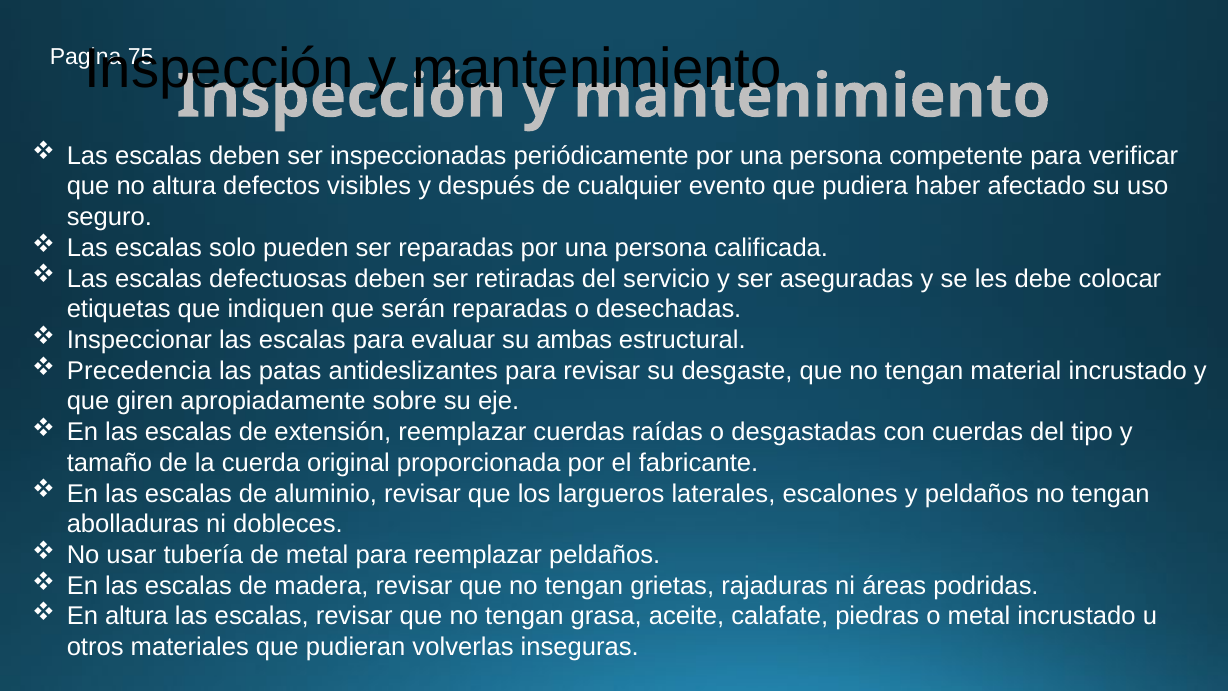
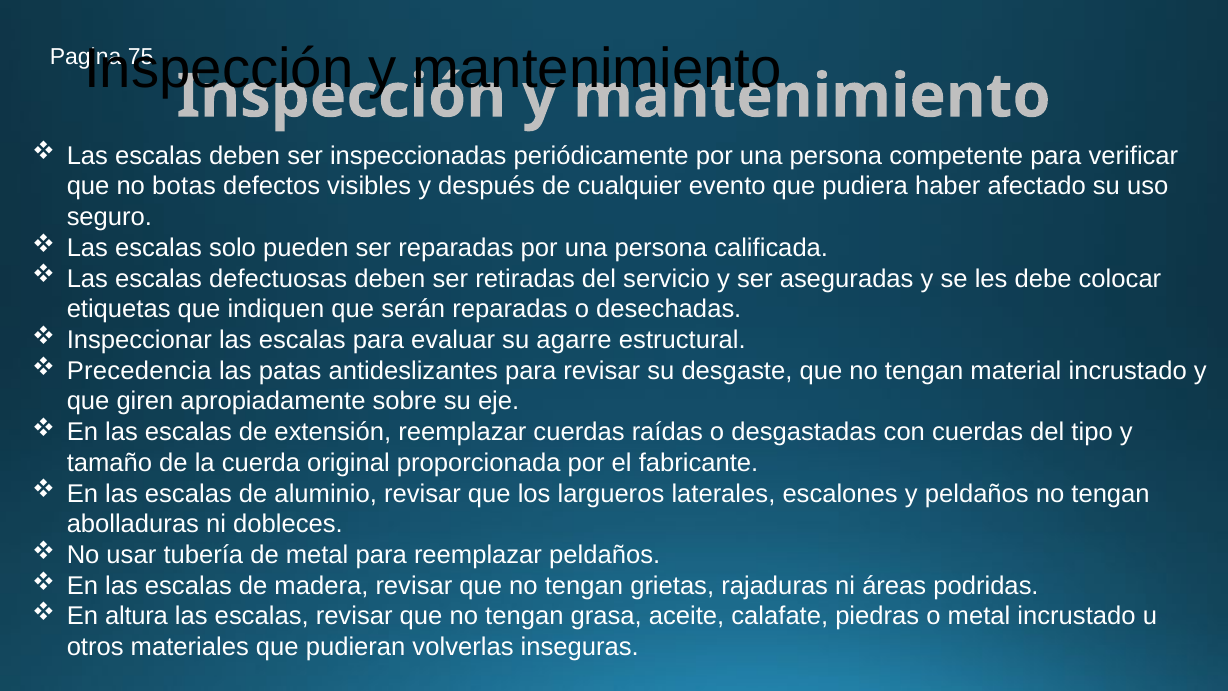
no altura: altura -> botas (184, 186)
ambas: ambas -> agarre (574, 340)
